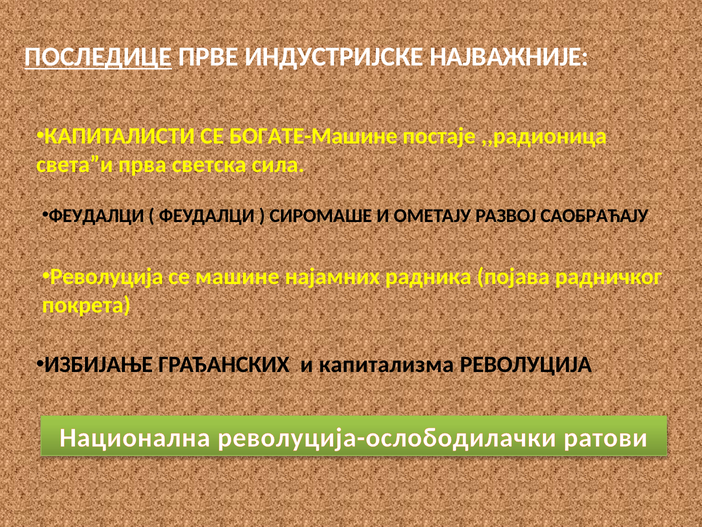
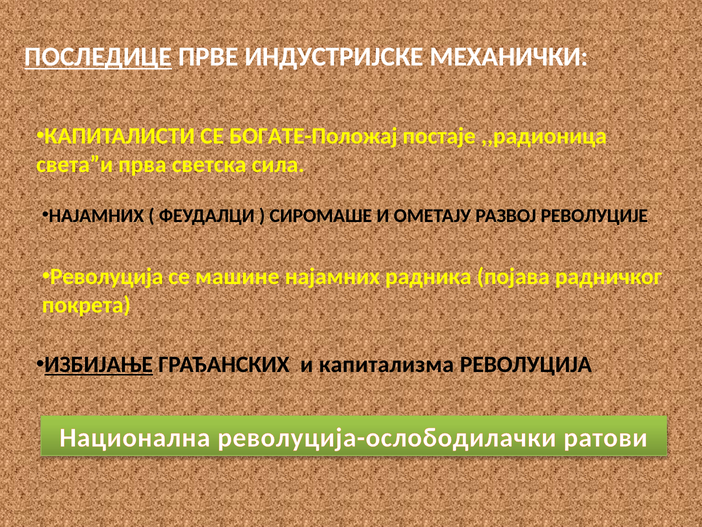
НАЈВАЖНИЈЕ: НАЈВАЖНИЈЕ -> МЕХАНИЧКИ (509, 57)
БОГАТЕ-Машине: БОГАТЕ-Машине -> БОГАТЕ-Положај (313, 136)
ФЕУДАЛЦИ: ФЕУДАЛЦИ -> НАЈАМНИХ (96, 215)
САОБРАЋАЈУ: САОБРАЋАЈУ -> РЕВОЛУЦИЈЕ (594, 215)
ИЗБИЈАЊЕ underline: none -> present (99, 364)
